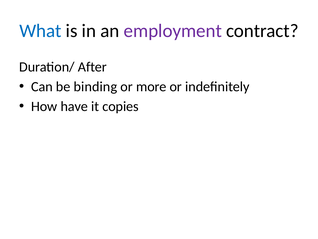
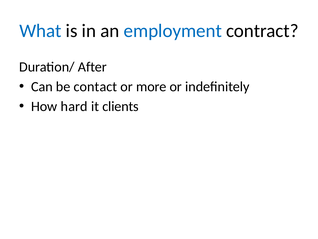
employment colour: purple -> blue (173, 31)
binding: binding -> contact (95, 87)
have: have -> hard (74, 106)
copies: copies -> clients (121, 106)
